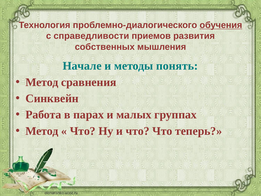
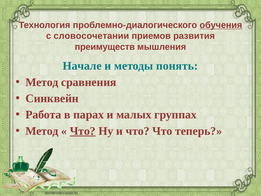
спpаведливости: спpаведливости -> словосочетании (91, 36)
собственных: собственных -> преимуществ (105, 47)
Что underline: none -> present (83, 131)
